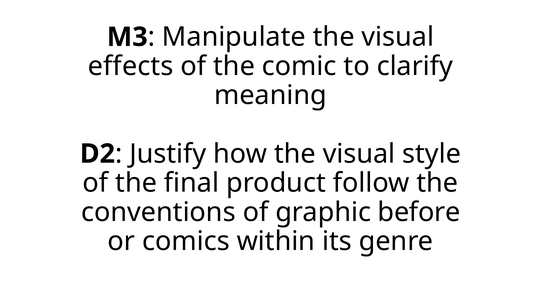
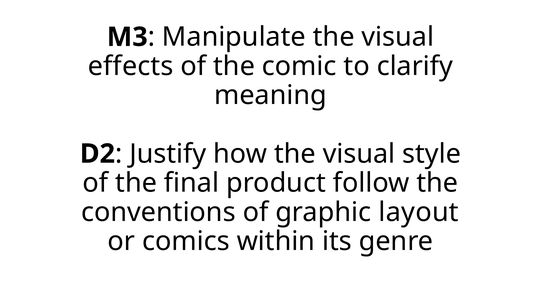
before: before -> layout (419, 212)
